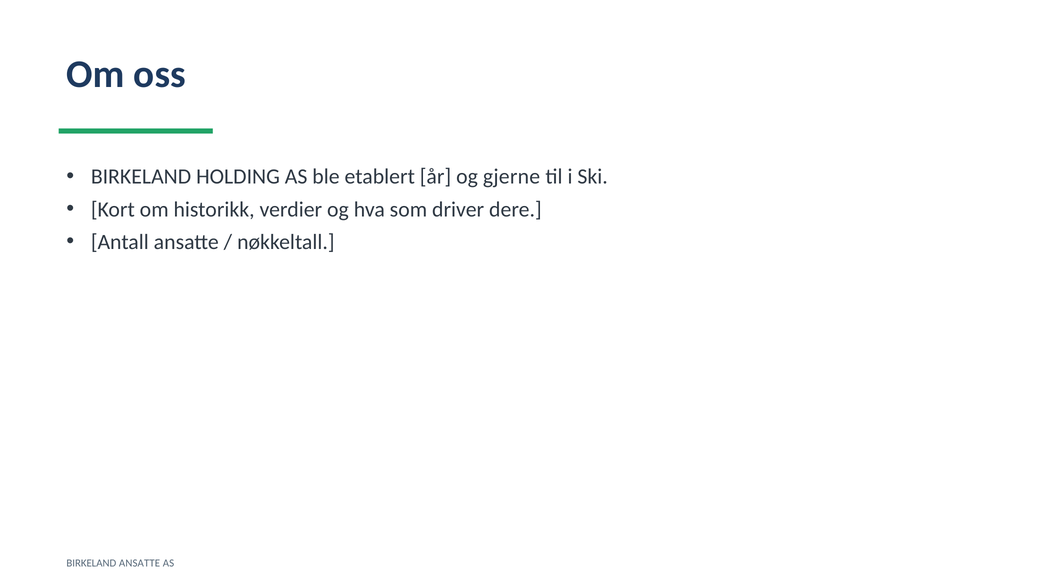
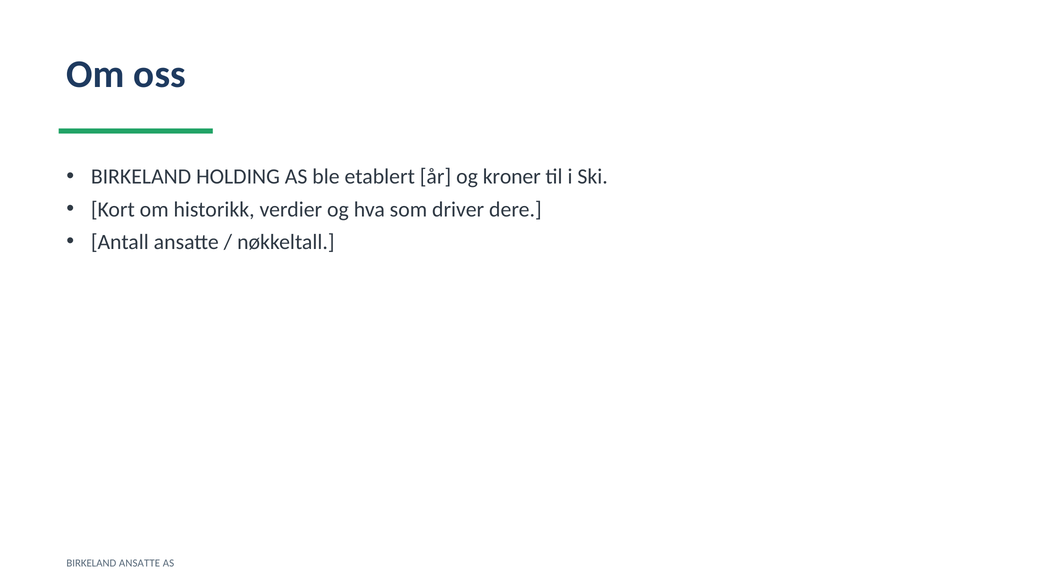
gjerne: gjerne -> kroner (512, 177)
